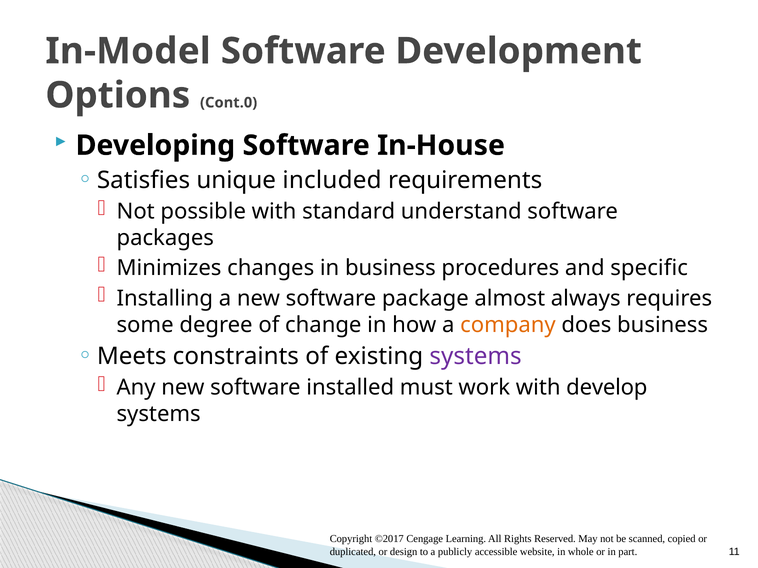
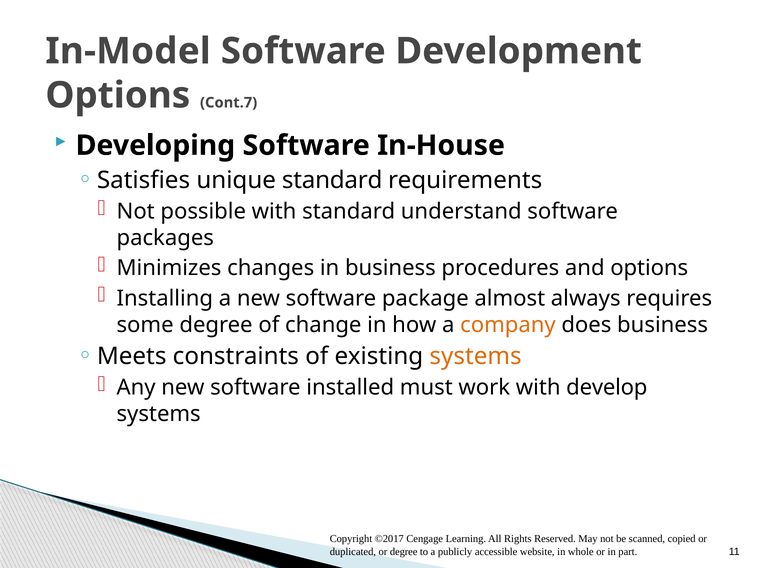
Cont.0: Cont.0 -> Cont.7 (229, 103)
unique included: included -> standard (332, 180)
and specific: specific -> options (649, 268)
systems colour: purple -> orange (476, 356)
or design: design -> degree (404, 552)
